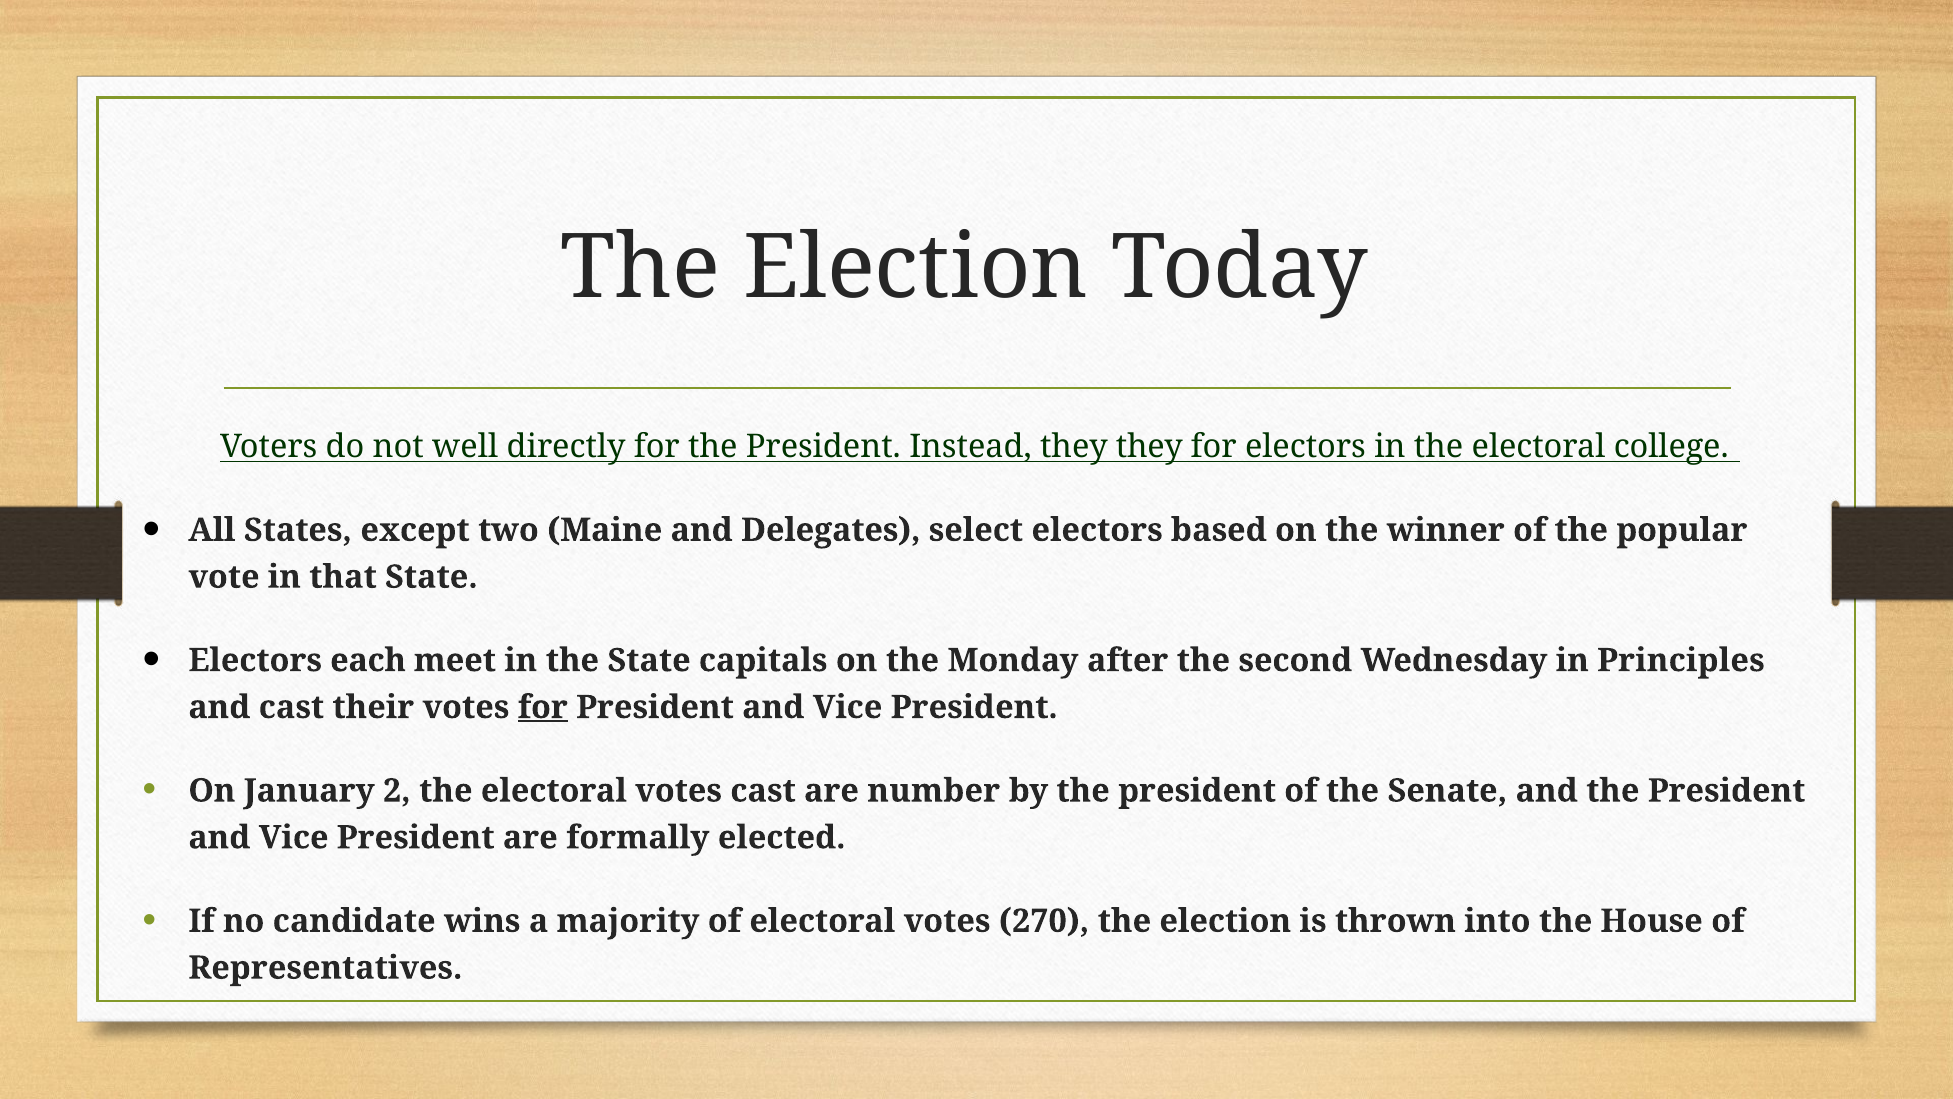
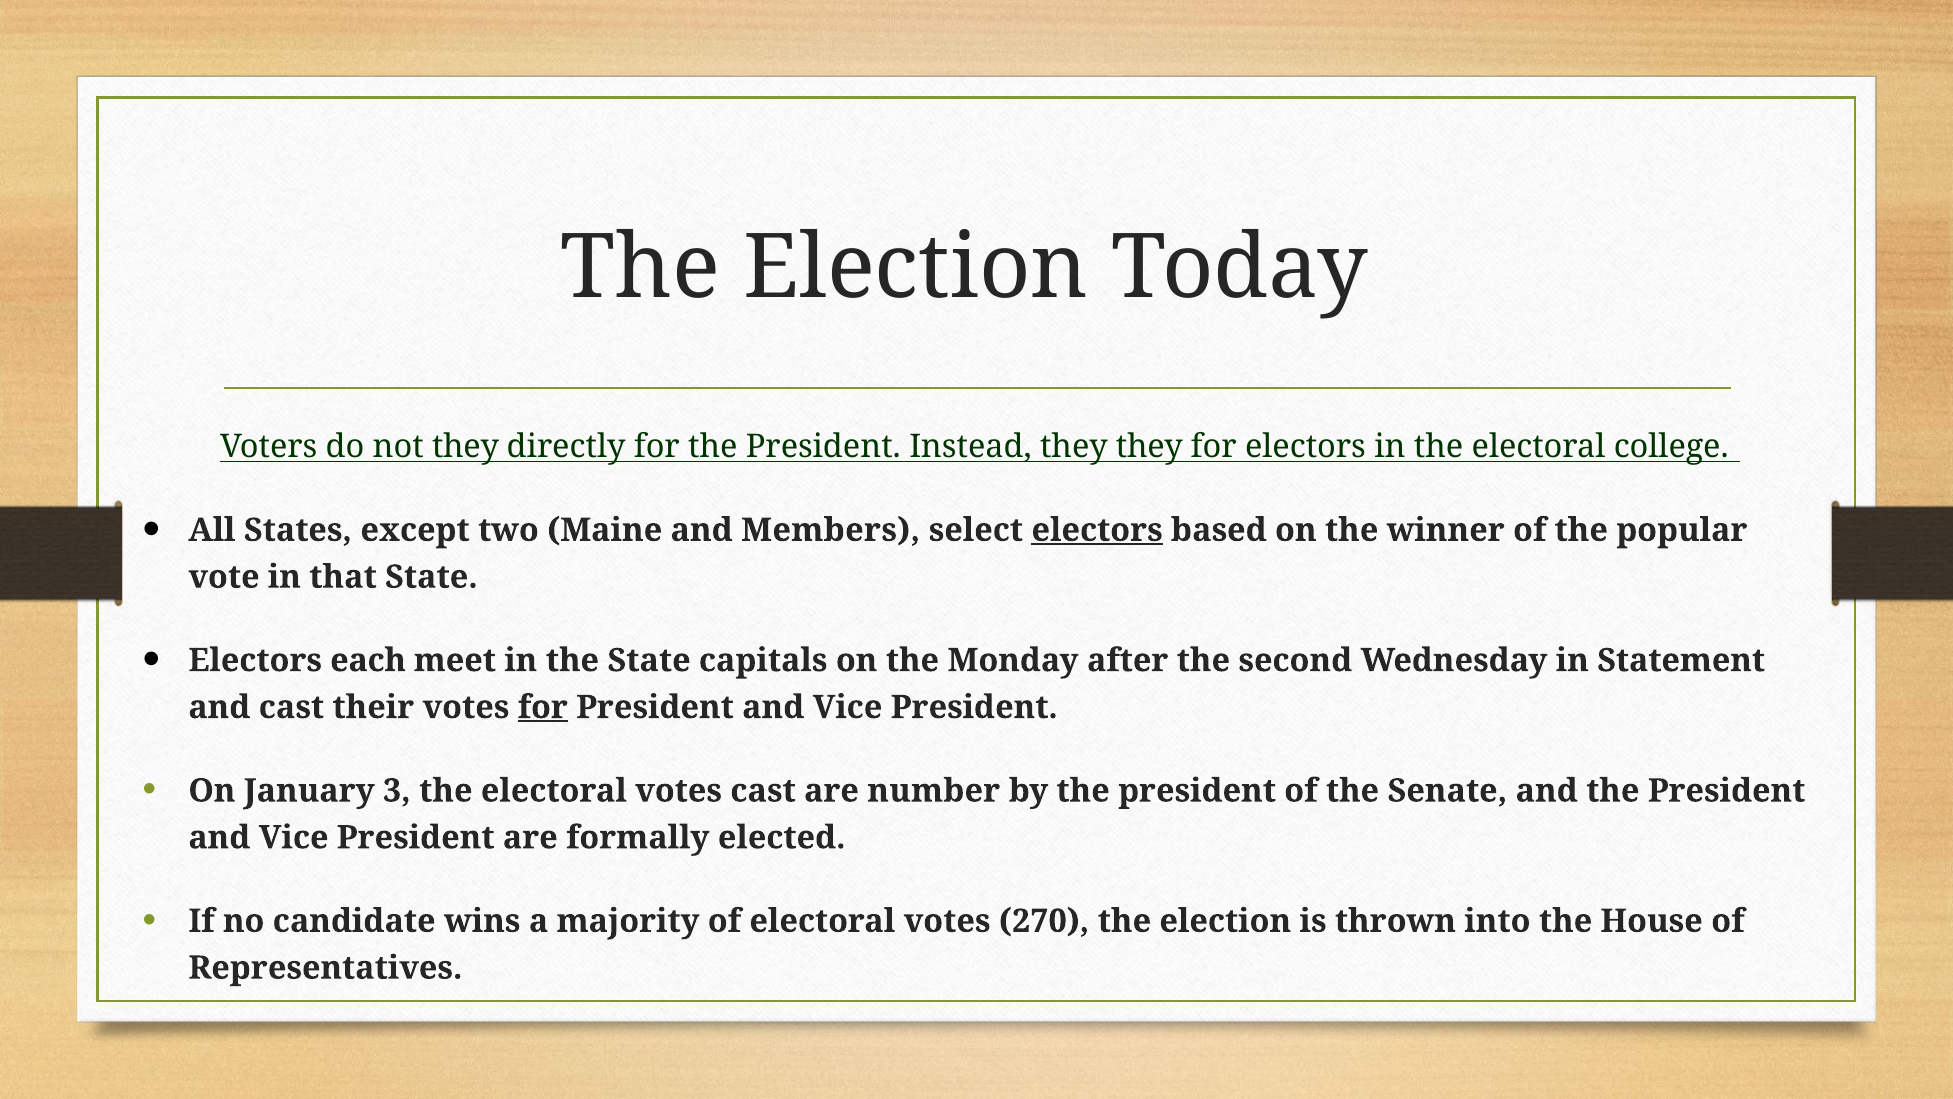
not well: well -> they (465, 447)
Delegates: Delegates -> Members (831, 530)
electors underline: none -> present (1097, 530)
Principles: Principles -> Statement (1681, 660)
2: 2 -> 3 (397, 790)
